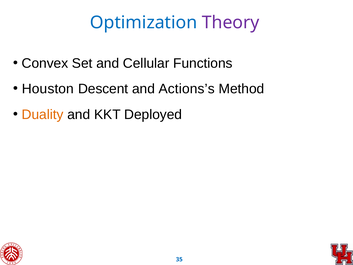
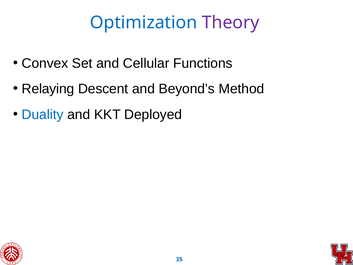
Houston: Houston -> Relaying (48, 89)
Actions’s: Actions’s -> Beyond’s (187, 89)
Duality colour: orange -> blue (43, 115)
